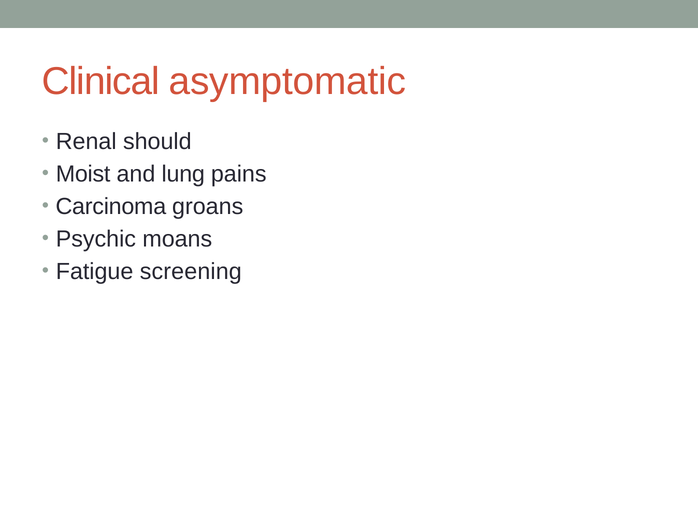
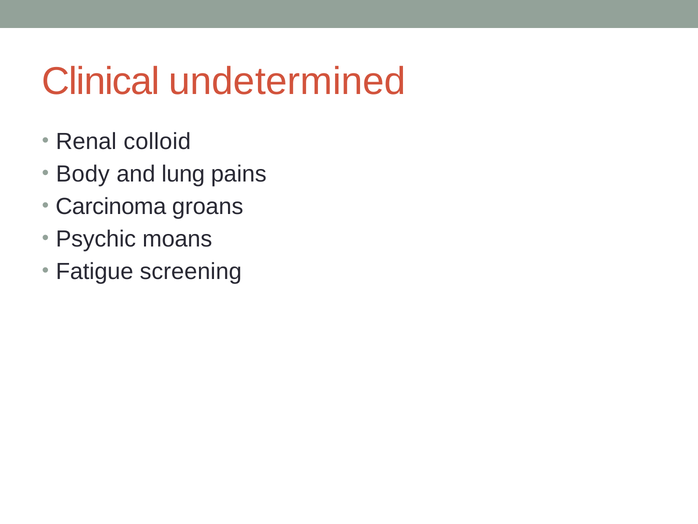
asymptomatic: asymptomatic -> undetermined (287, 81)
should: should -> colloid (157, 141)
Moist: Moist -> Body (83, 174)
